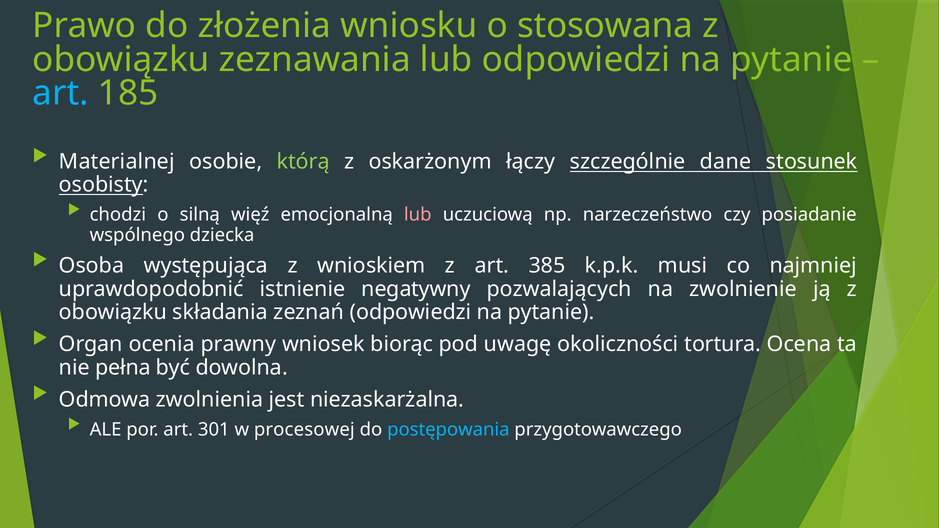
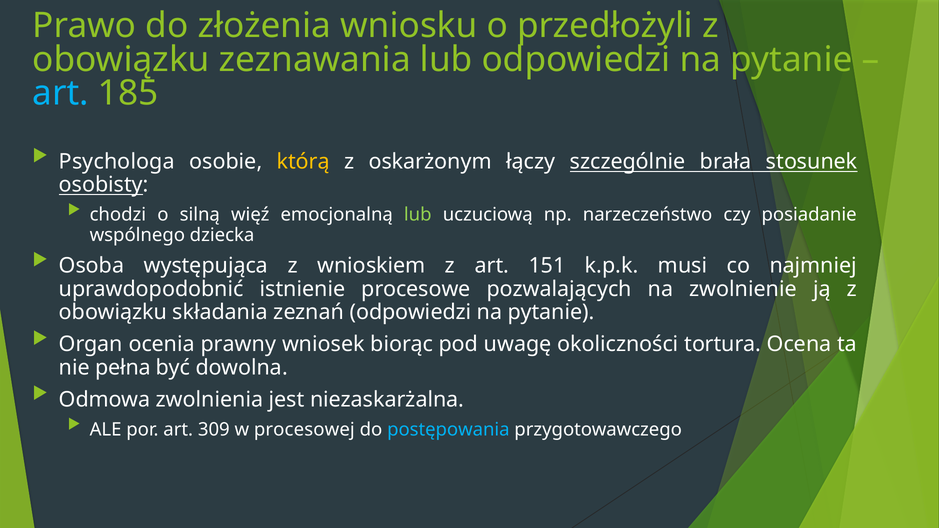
stosowana: stosowana -> przedłożyli (605, 26)
Materialnej: Materialnej -> Psychologa (117, 162)
którą colour: light green -> yellow (303, 162)
dane: dane -> brała (726, 162)
lub colour: pink -> light green (418, 215)
385: 385 -> 151 (547, 266)
negatywny: negatywny -> procesowe (416, 289)
301: 301 -> 309 (214, 430)
